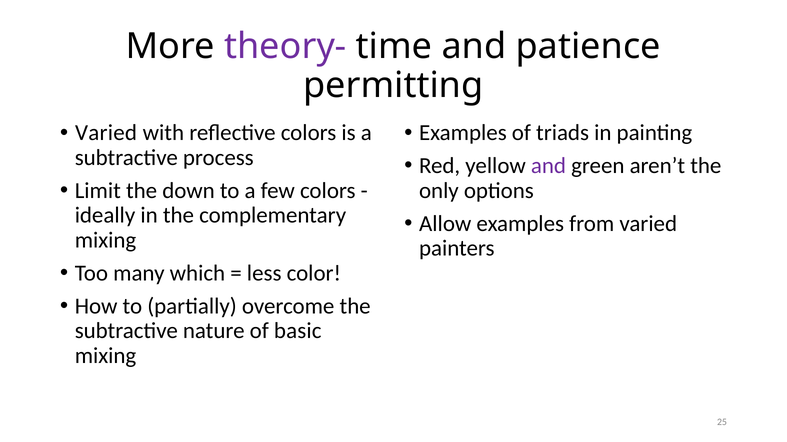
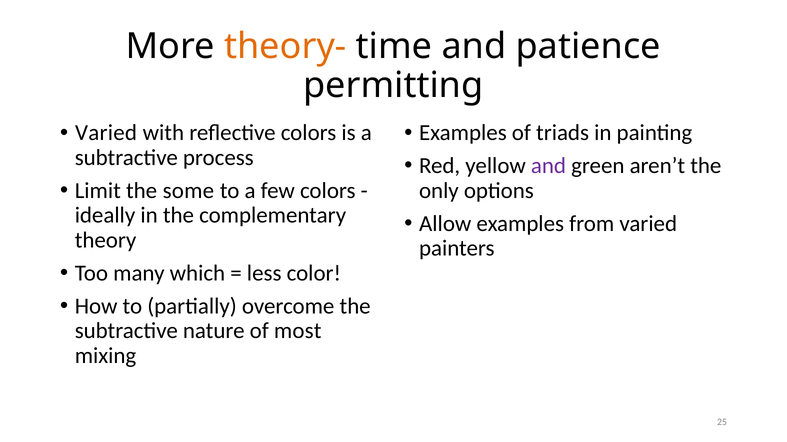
theory- colour: purple -> orange (285, 47)
down: down -> some (188, 191)
mixing: mixing -> theory (106, 240)
basic: basic -> most (298, 331)
